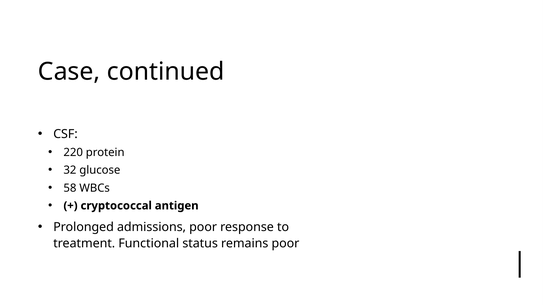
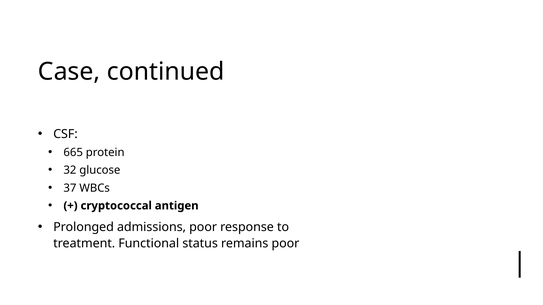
220: 220 -> 665 (73, 153)
58: 58 -> 37 (70, 188)
